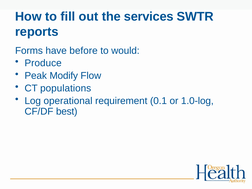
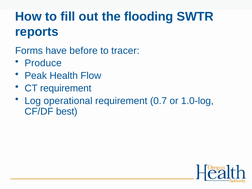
services: services -> flooding (149, 17)
would: would -> tracer (125, 51)
Modify: Modify -> Health (64, 76)
CT populations: populations -> requirement (66, 88)
0.1: 0.1 -> 0.7 (158, 101)
